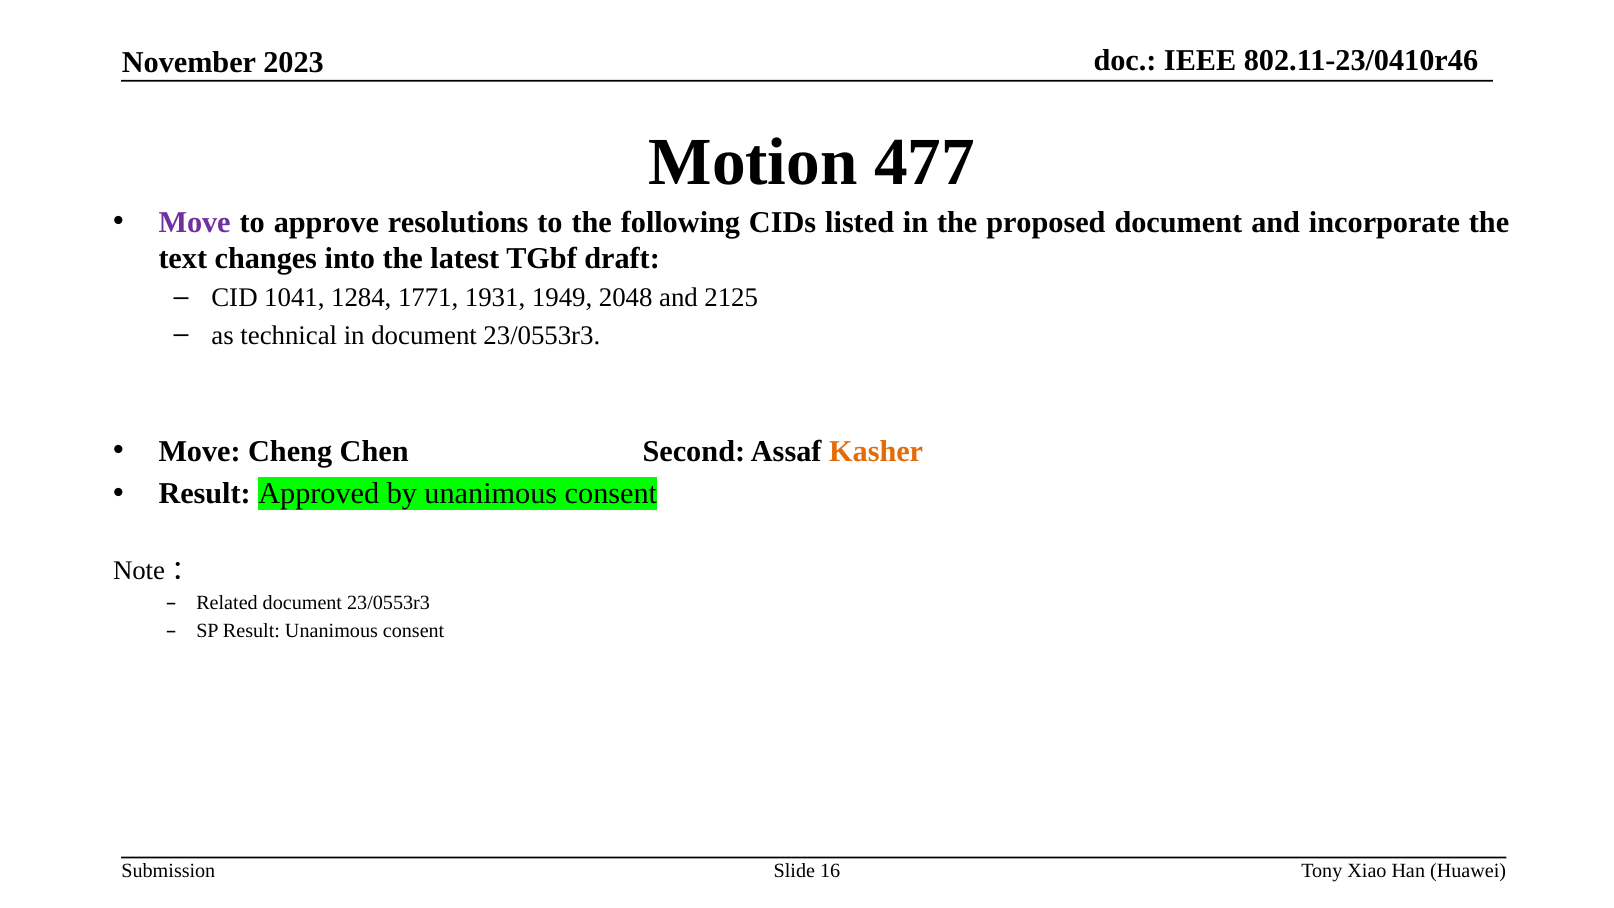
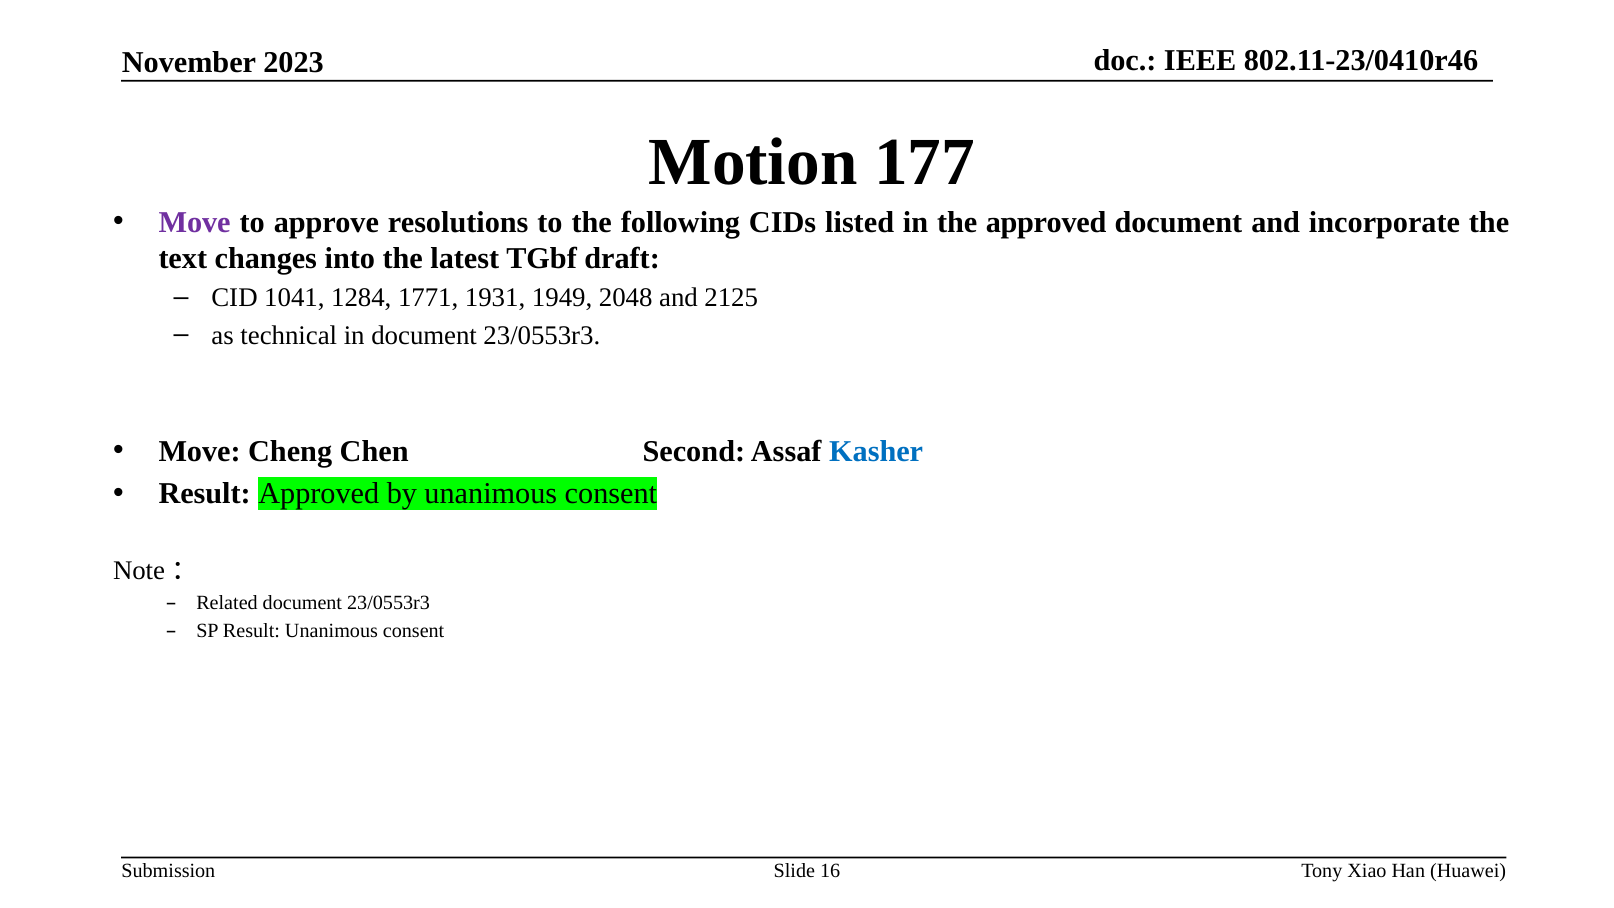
477: 477 -> 177 (925, 162)
the proposed: proposed -> approved (1046, 222)
Kasher colour: orange -> blue (876, 451)
